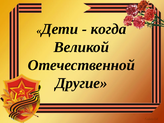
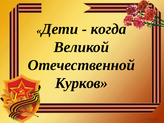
Другие: Другие -> Курков (81, 83)
